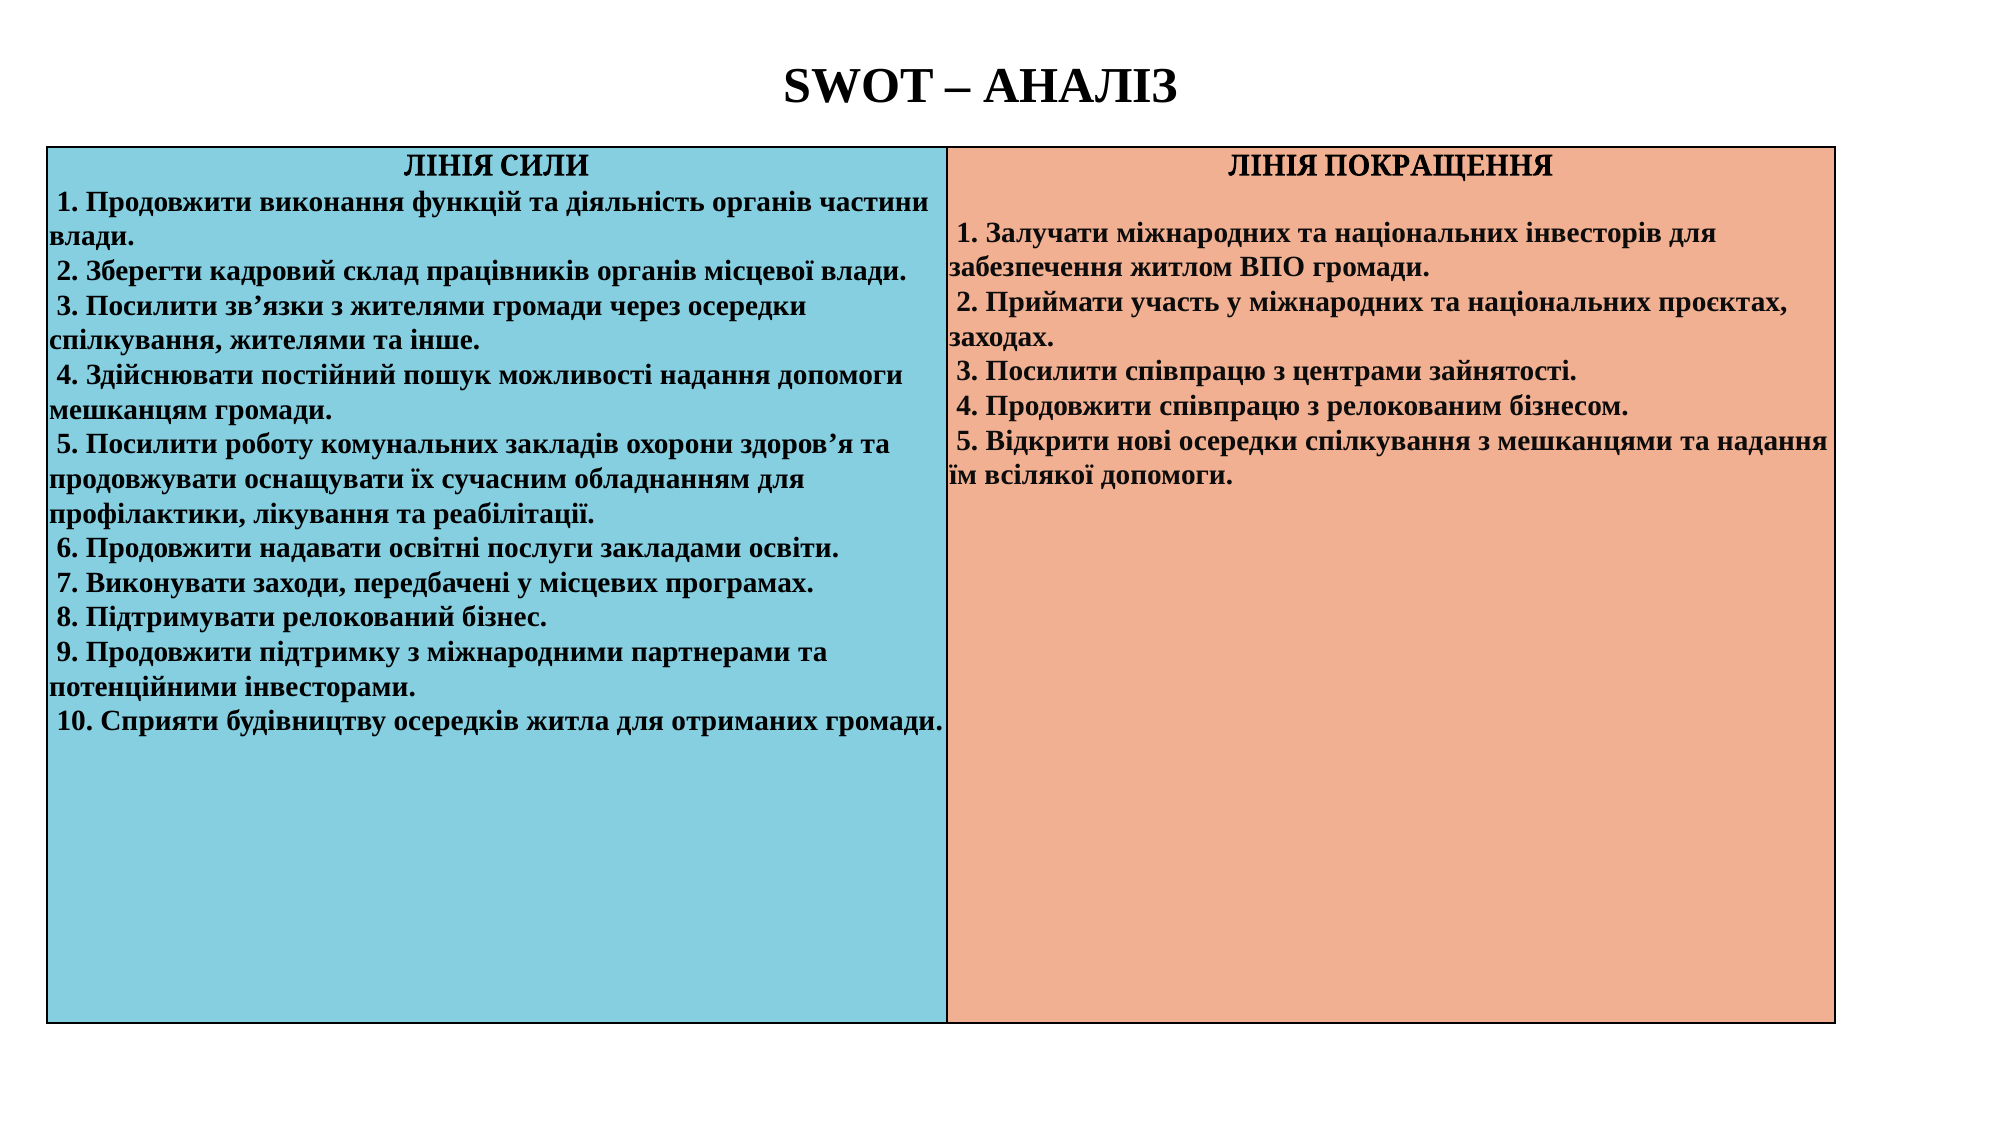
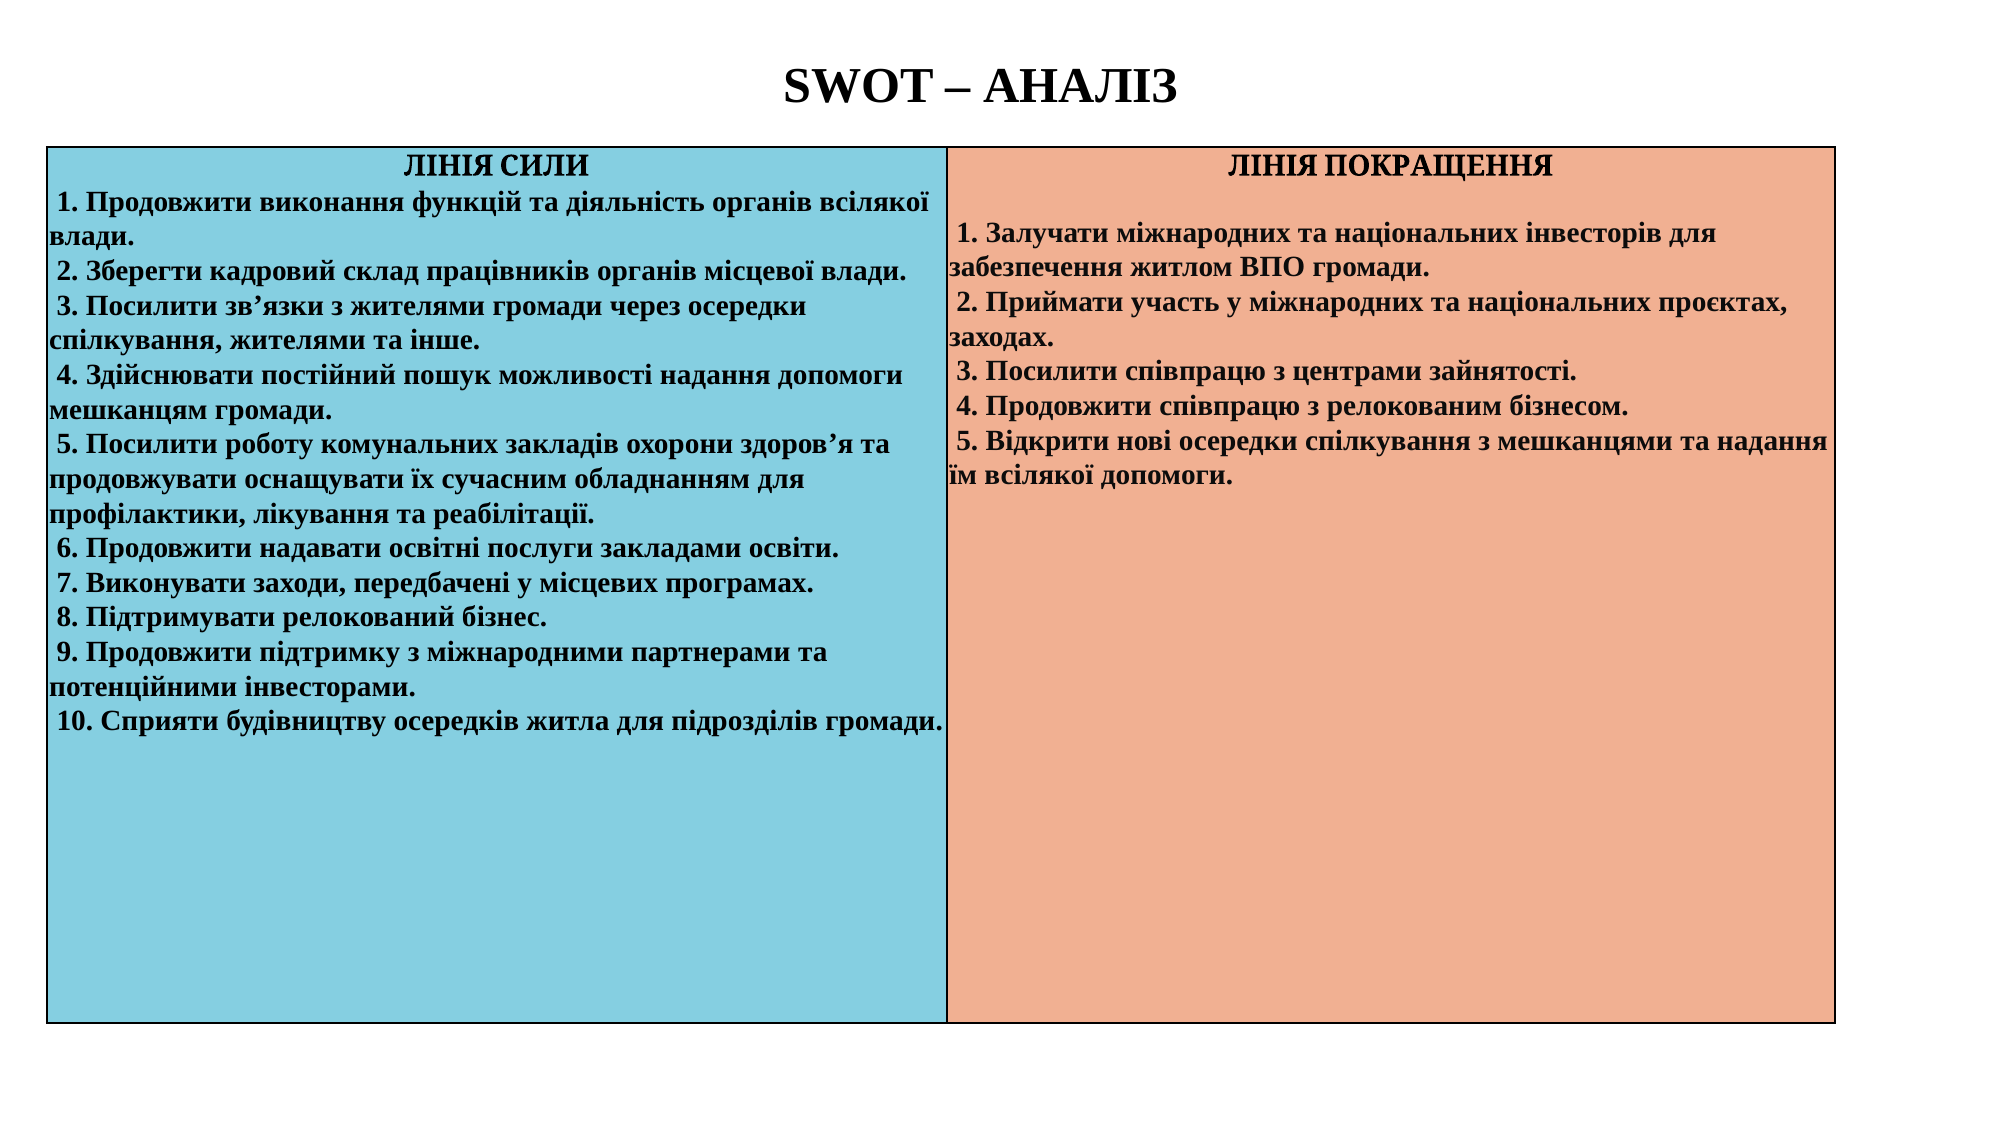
органів частини: частини -> всілякої (874, 202)
отриманих: отриманих -> підрозділів (745, 721)
